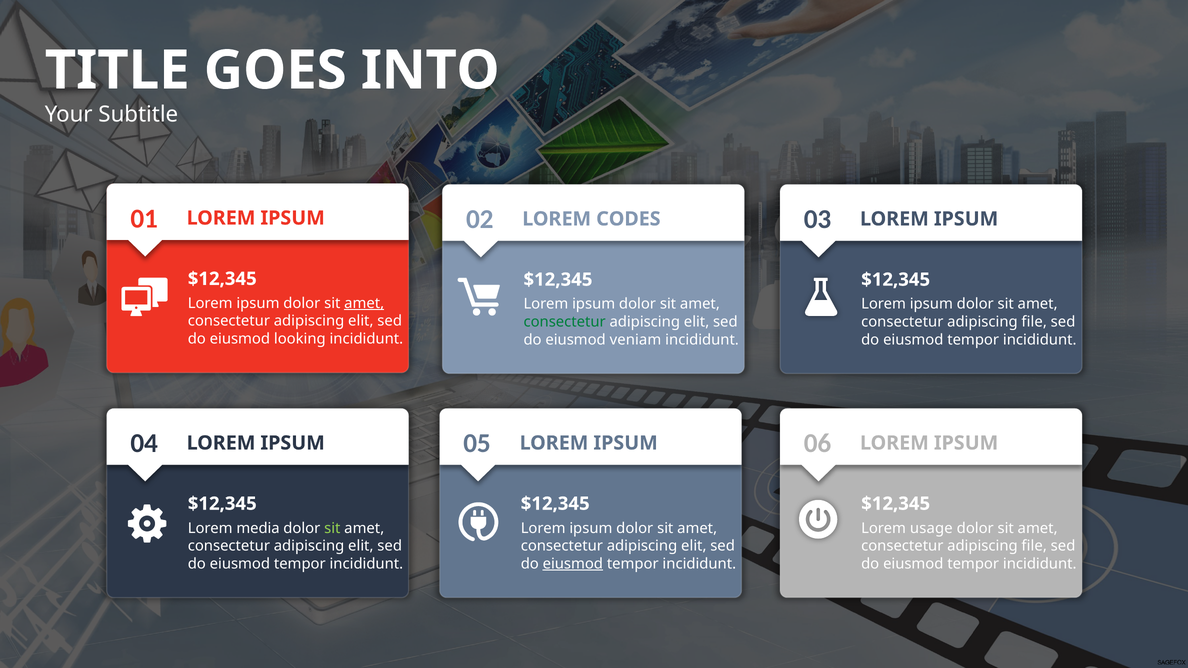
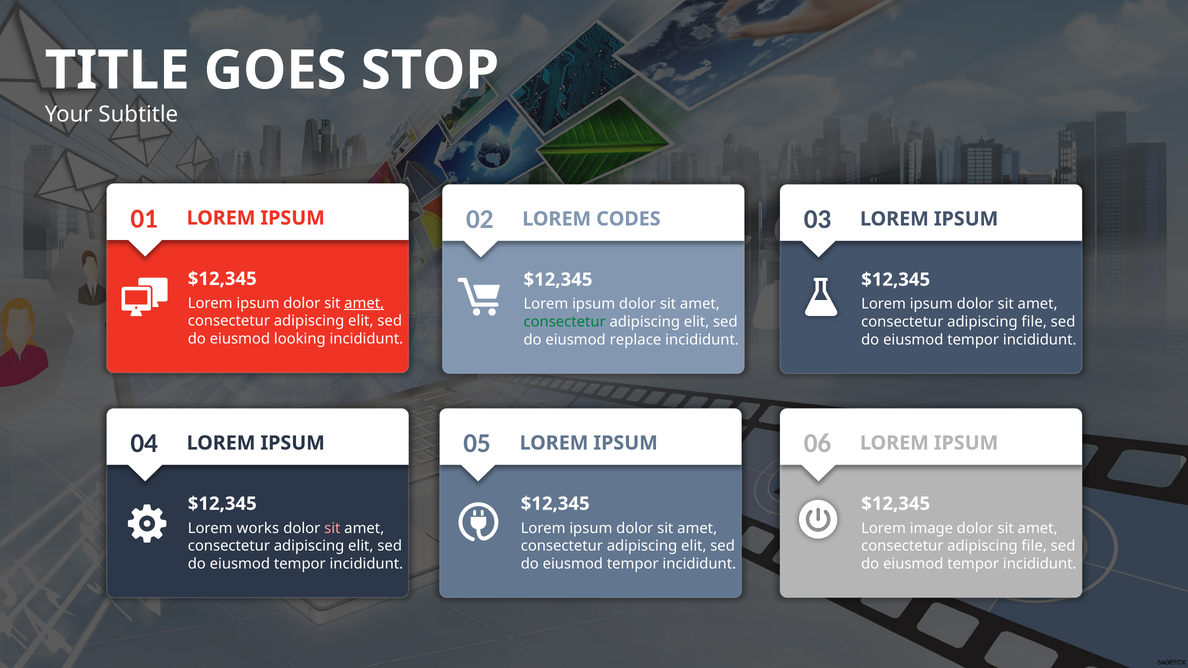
INTO: INTO -> STOP (430, 71)
veniam: veniam -> replace (635, 340)
media: media -> works (258, 528)
sit colour: light green -> pink (332, 528)
usage: usage -> image (931, 528)
eiusmod underline: present -> none (573, 564)
